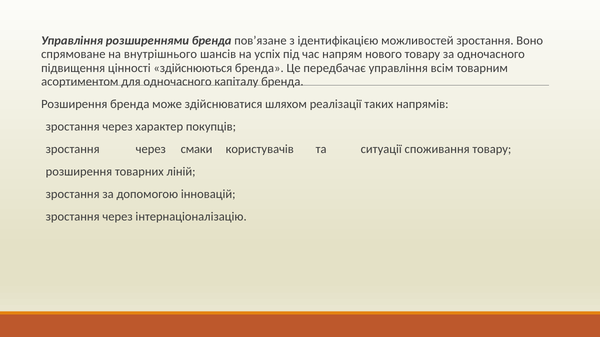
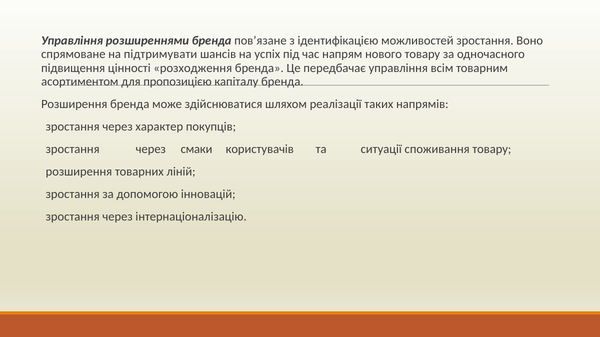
внутрішнього: внутрішнього -> підтримувати (161, 54)
здійснюються: здійснюються -> розходження (193, 68)
для одночасного: одночасного -> пропозицією (178, 82)
